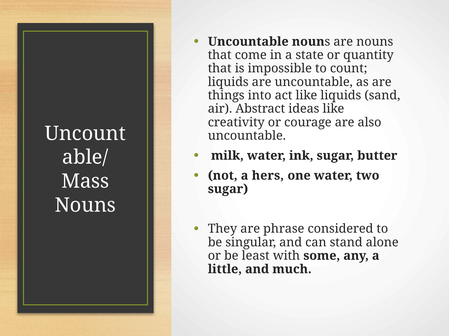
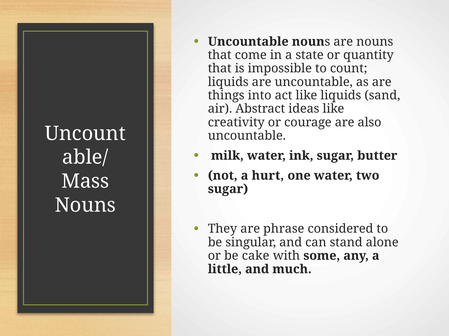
hers: hers -> hurt (268, 176)
least: least -> cake (256, 256)
